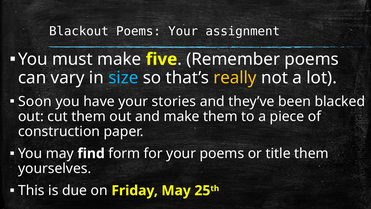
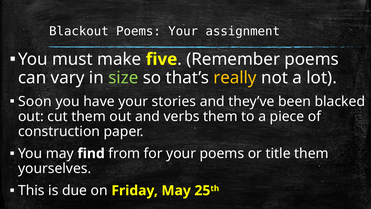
size colour: light blue -> light green (123, 78)
and make: make -> verbs (182, 116)
form: form -> from (124, 153)
